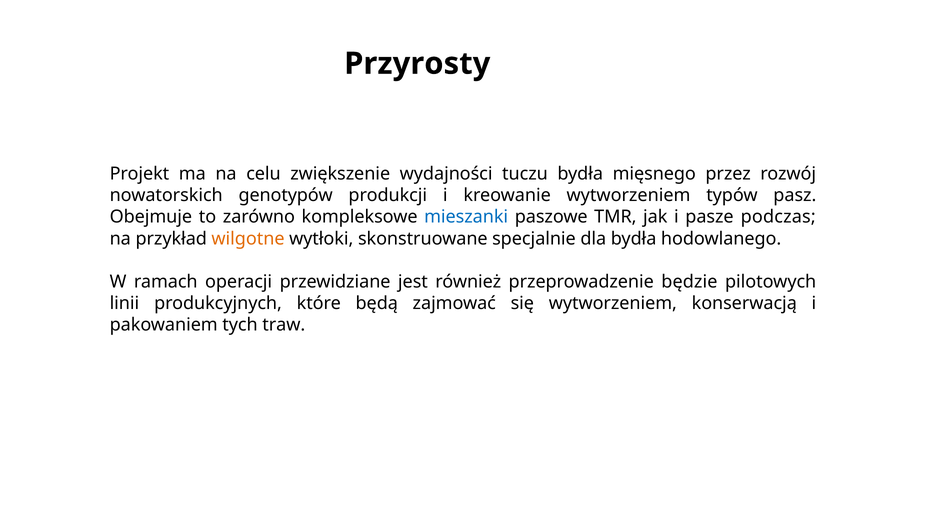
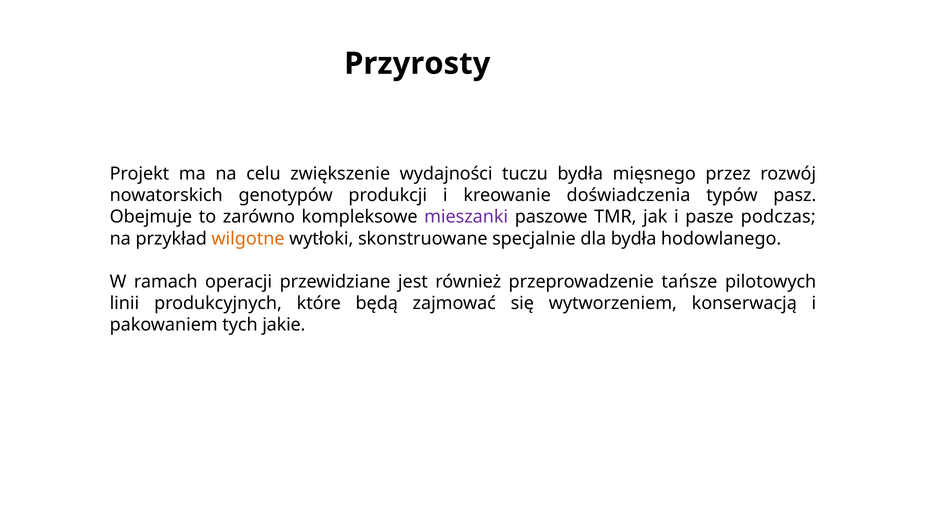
kreowanie wytworzeniem: wytworzeniem -> doświadczenia (629, 195)
mieszanki colour: blue -> purple (466, 217)
będzie: będzie -> tańsze (689, 282)
traw: traw -> jakie (284, 325)
